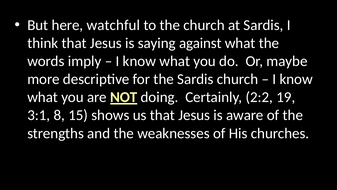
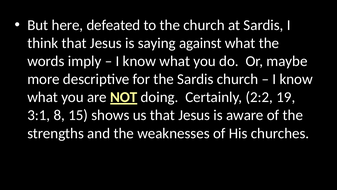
watchful: watchful -> defeated (113, 25)
